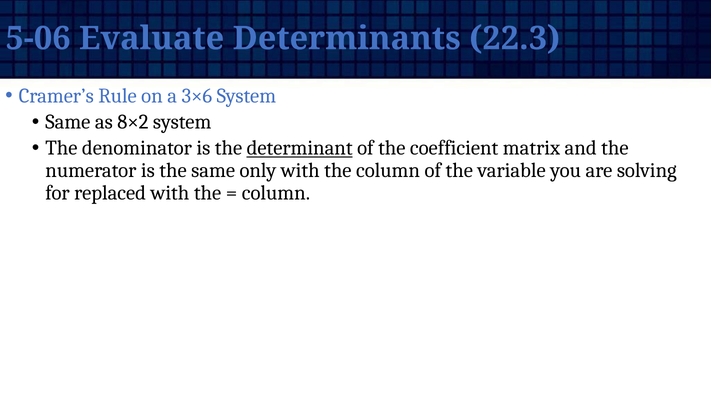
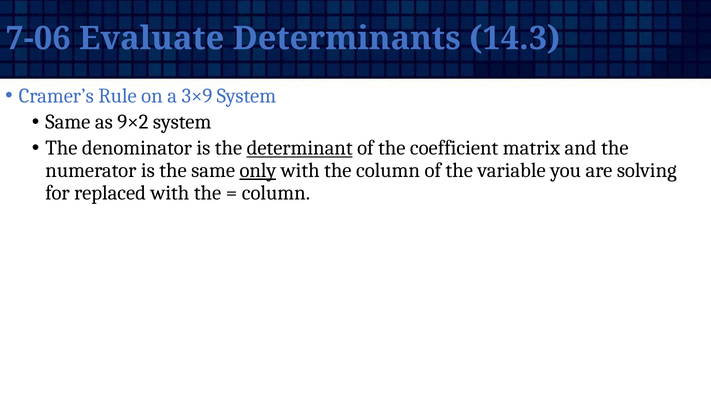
5-06: 5-06 -> 7-06 (38, 38)
22.3: 22.3 -> 14.3 (515, 38)
3×6: 3×6 -> 3×9 (197, 96)
8×2: 8×2 -> 9×2 (133, 122)
only underline: none -> present (258, 170)
